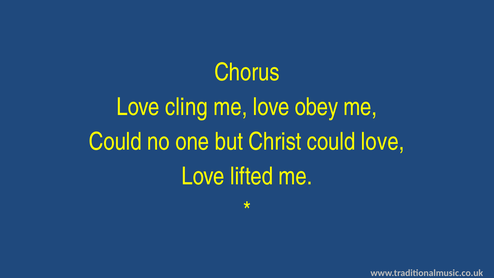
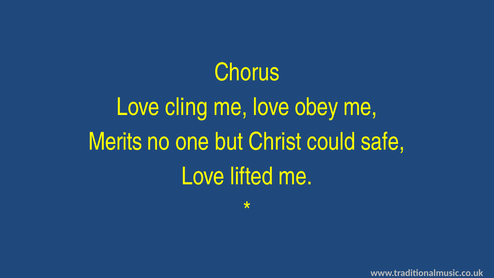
Could: Could -> Merits (115, 142)
could love: love -> safe (383, 142)
